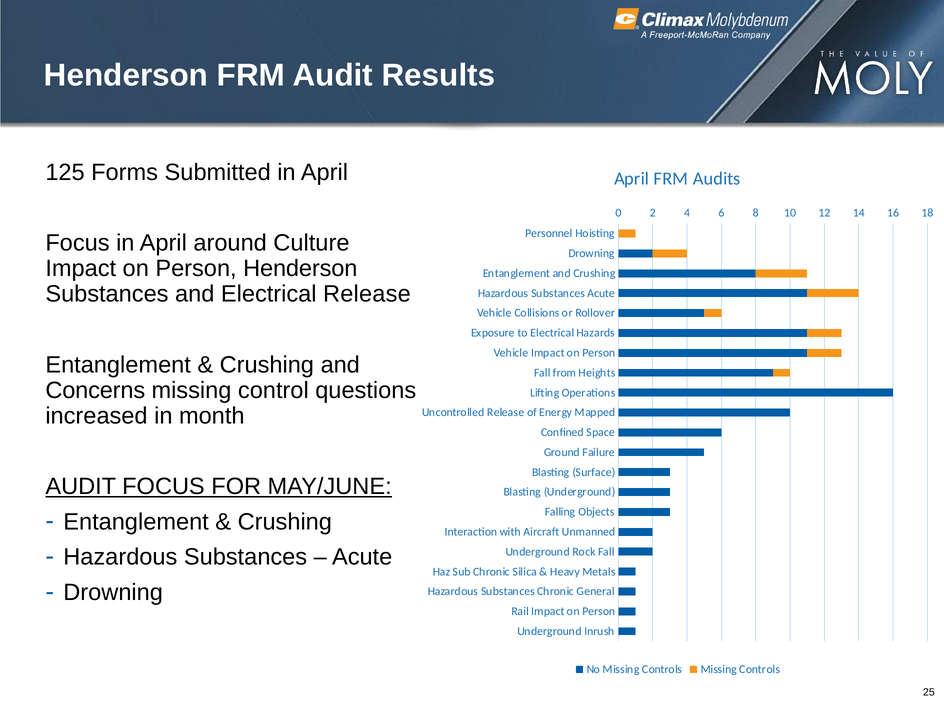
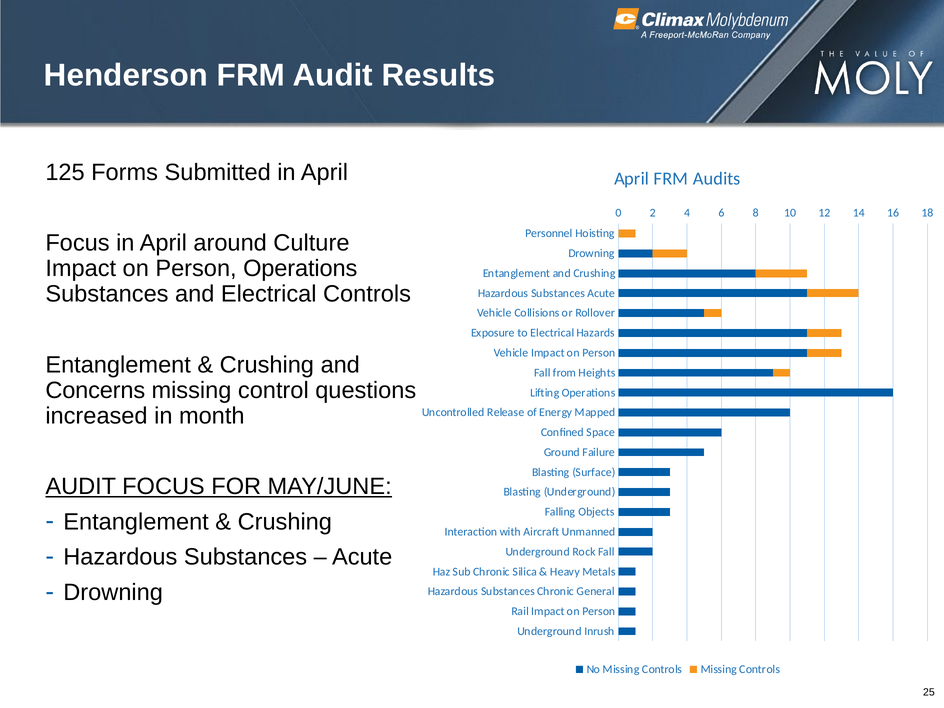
Person Henderson: Henderson -> Operations (300, 269)
Electrical Release: Release -> Controls (367, 294)
